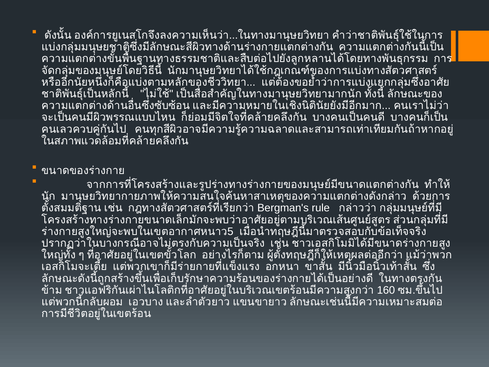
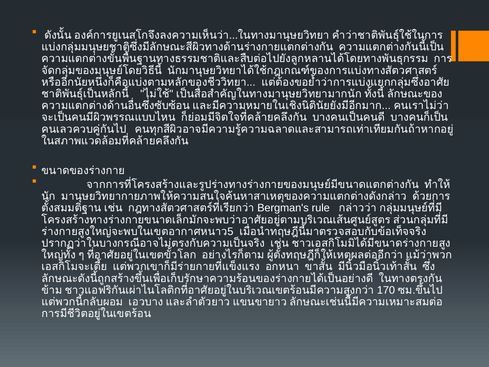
160: 160 -> 170 (386, 290)
